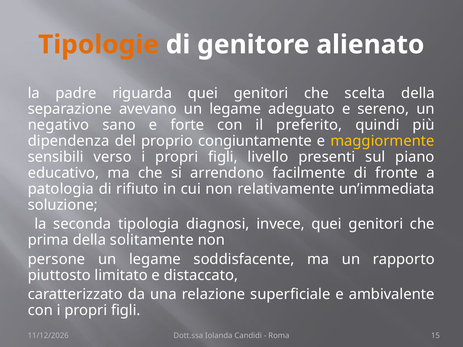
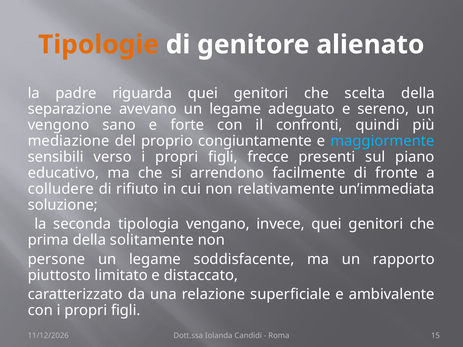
negativo: negativo -> vengono (58, 125)
preferito: preferito -> confronti (309, 125)
dipendenza: dipendenza -> mediazione (69, 141)
maggiormente colour: yellow -> light blue (383, 141)
livello: livello -> frecce (268, 157)
patologia: patologia -> colludere (61, 189)
diagnosi: diagnosi -> vengano (218, 224)
